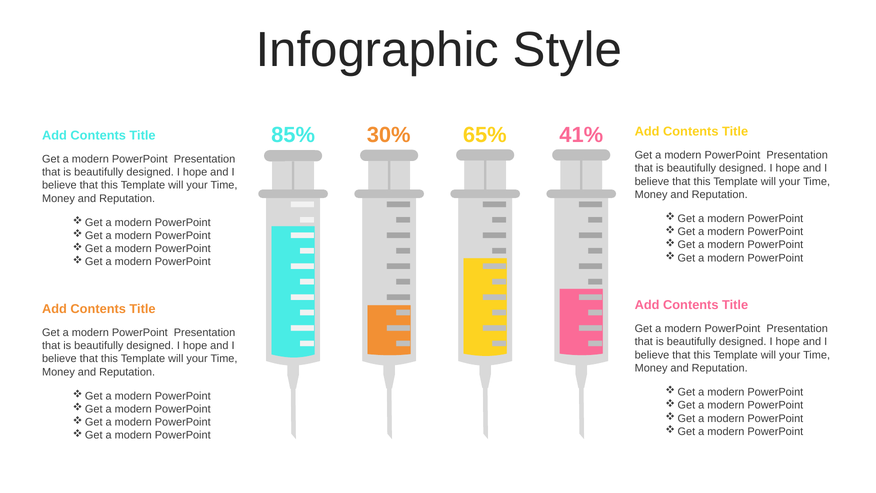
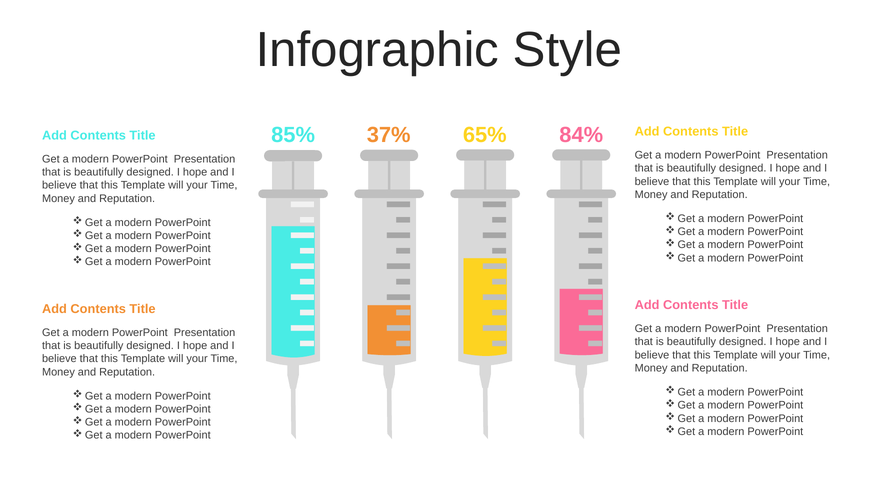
30%: 30% -> 37% (389, 135)
41%: 41% -> 84% (581, 135)
